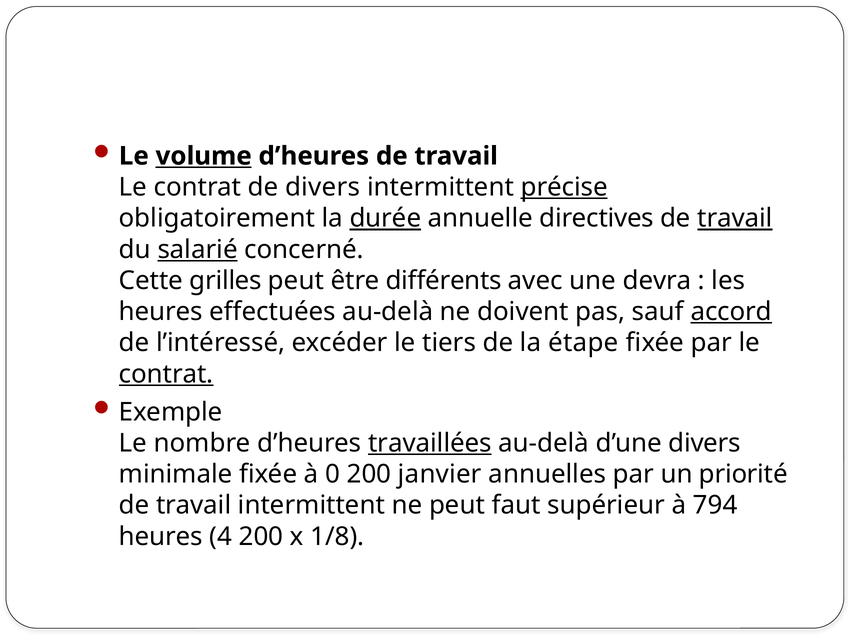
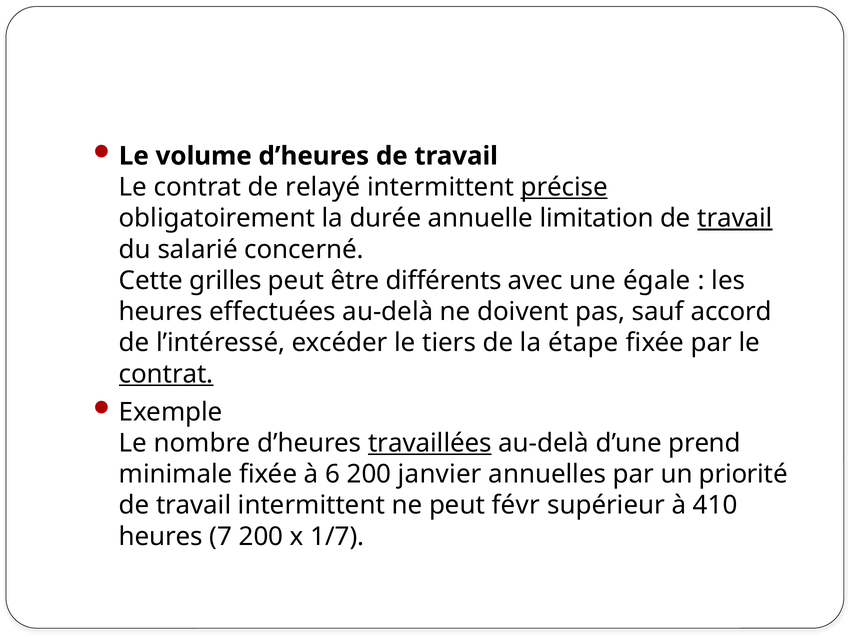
volume underline: present -> none (204, 156)
de divers: divers -> relayé (323, 187)
durée underline: present -> none (385, 218)
directives: directives -> limitation (597, 218)
salarié underline: present -> none (198, 250)
devra: devra -> égale (657, 281)
accord underline: present -> none (731, 312)
d’une divers: divers -> prend (705, 443)
0: 0 -> 6 (333, 475)
faut: faut -> févr (516, 506)
794: 794 -> 410 (715, 506)
4: 4 -> 7 (221, 537)
1/8: 1/8 -> 1/7 (337, 537)
